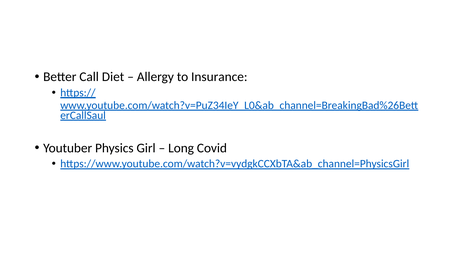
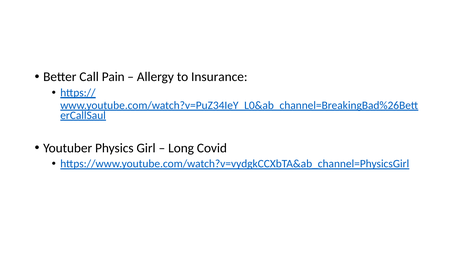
Diet: Diet -> Pain (113, 77)
